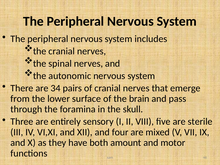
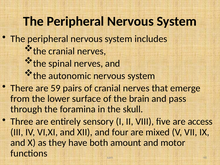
34: 34 -> 59 (56, 88)
sterile: sterile -> access (200, 122)
